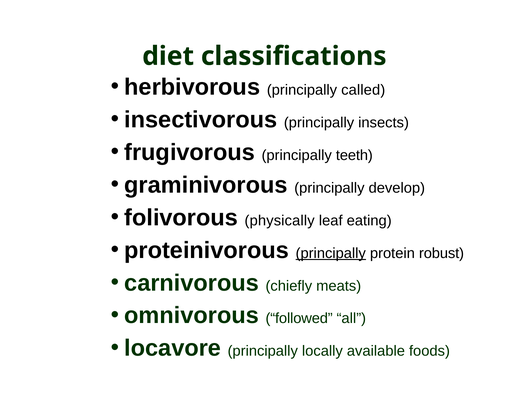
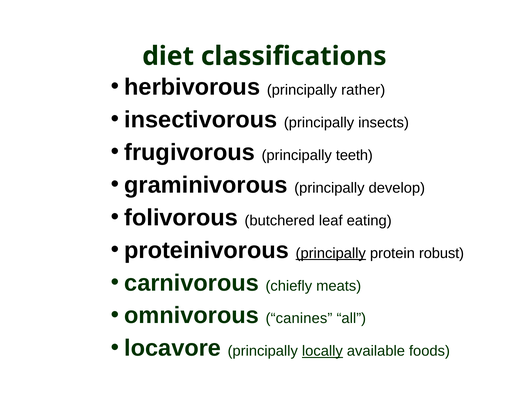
called: called -> rather (363, 90)
physically: physically -> butchered (280, 220)
followed: followed -> canines (299, 318)
locally underline: none -> present (322, 351)
